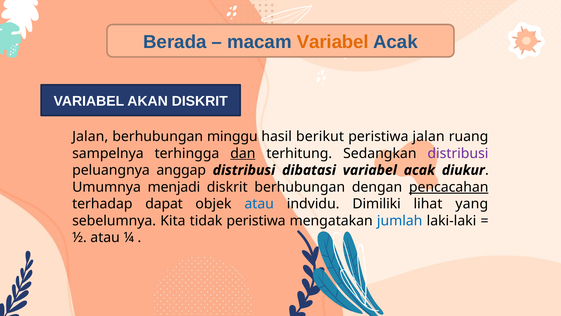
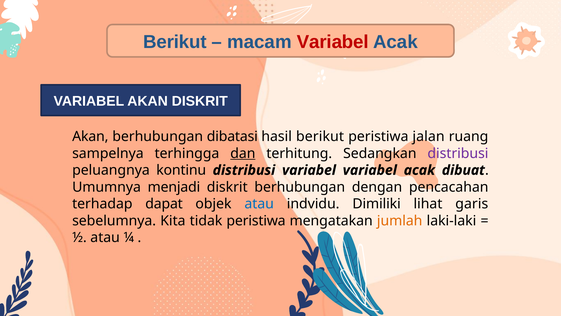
Berada: Berada -> Berikut (175, 42)
Variabel colour: orange -> red (333, 42)
Jalan: Jalan -> Akan (90, 136)
minggu: minggu -> dibatasi (232, 136)
anggap: anggap -> kontinu (181, 170)
distribusi dibatasi: dibatasi -> variabel (309, 170)
diukur: diukur -> dibuat (463, 170)
pencacahan underline: present -> none (449, 187)
yang: yang -> garis (472, 204)
jumlah colour: blue -> orange (400, 220)
